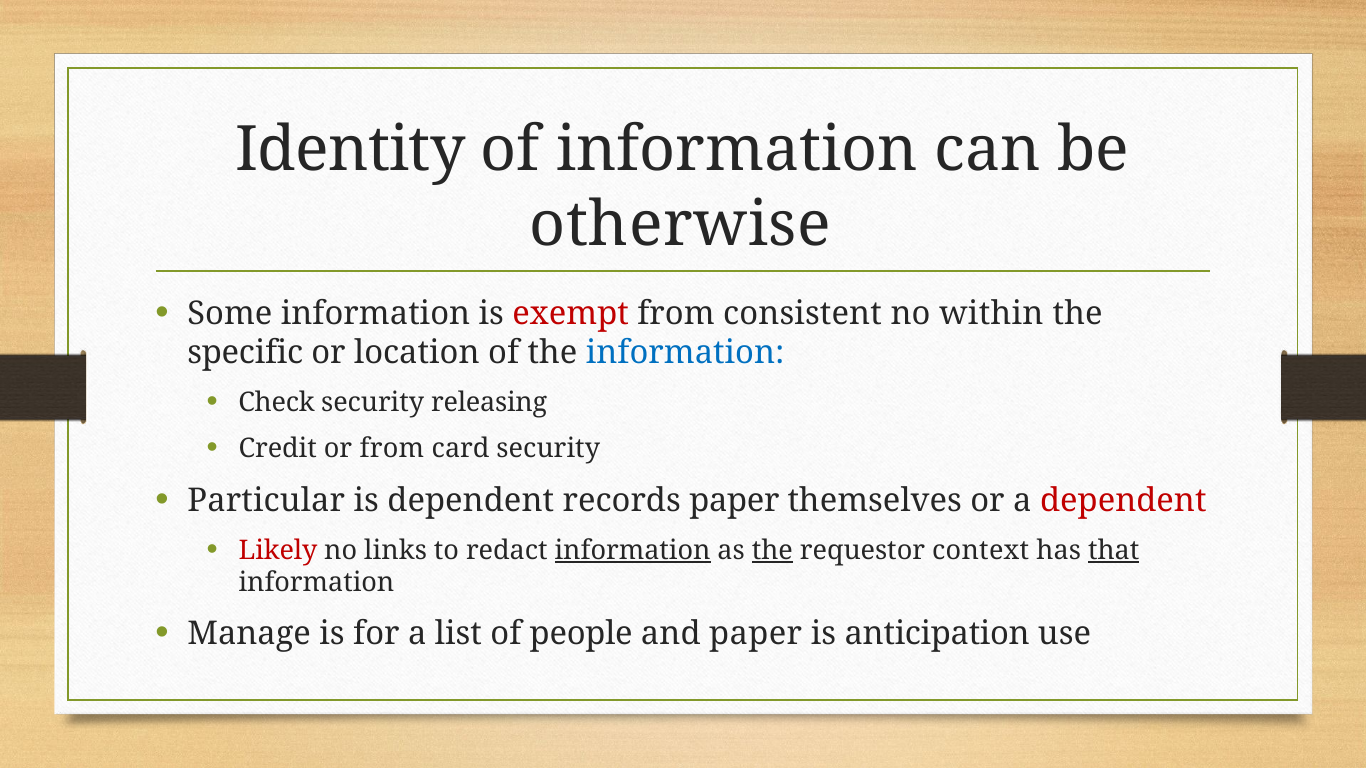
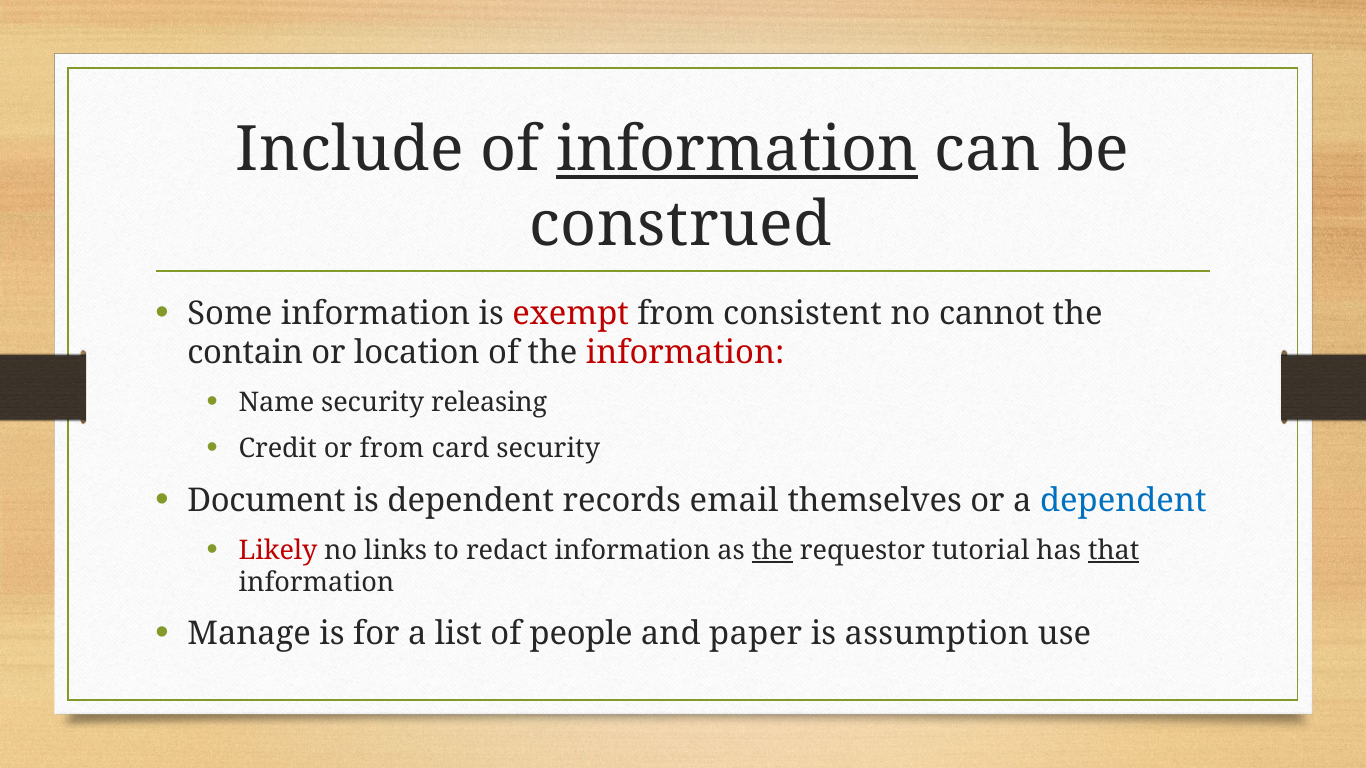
Identity: Identity -> Include (350, 150)
information underline: none -> present (737, 150)
otherwise: otherwise -> construed (680, 225)
within: within -> cannot (992, 314)
specific: specific -> contain (245, 353)
information colour: blue -> red (685, 353)
Check: Check -> Name (276, 402)
Particular: Particular -> Document (266, 501)
records paper: paper -> email (734, 501)
dependent colour: red -> blue (1123, 501)
information underline: present -> none (633, 550)
context: context -> tutorial (981, 550)
anticipation: anticipation -> assumption (937, 634)
